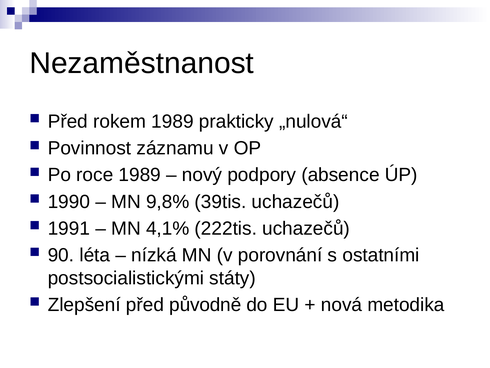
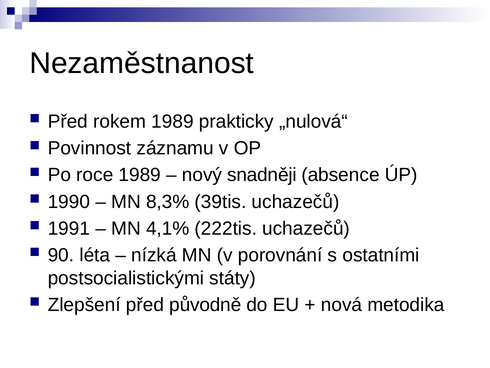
podpory: podpory -> snadněji (262, 175)
9,8%: 9,8% -> 8,3% (168, 201)
